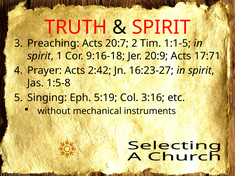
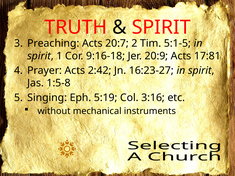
1:1-5: 1:1-5 -> 5:1-5 (177, 43)
17:71: 17:71 -> 17:81 (207, 56)
